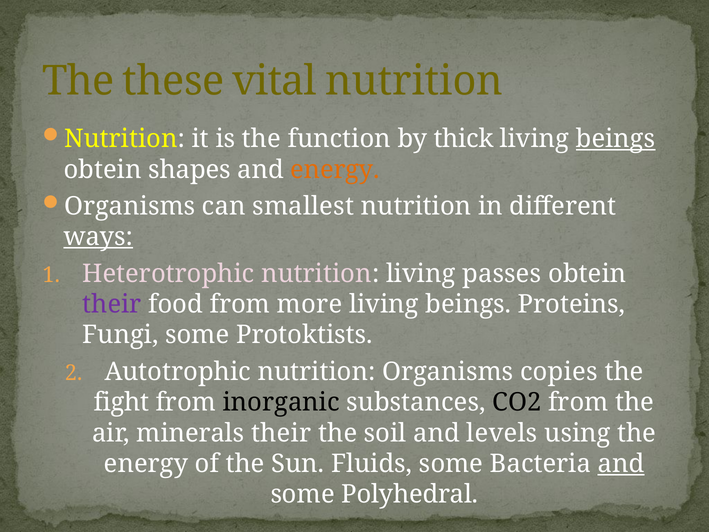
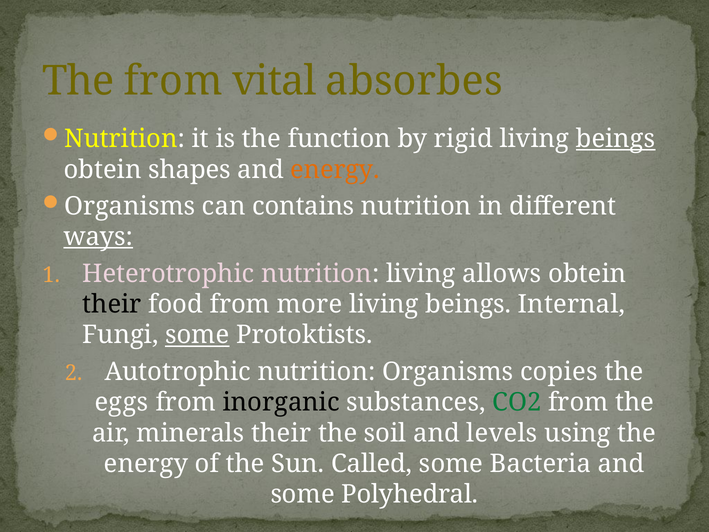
The these: these -> from (173, 81)
vital nutrition: nutrition -> absorbes (414, 81)
thick: thick -> rigid (463, 139)
smallest: smallest -> contains (303, 206)
passes: passes -> allows (502, 273)
their colour: purple -> black (112, 304)
Proteins: Proteins -> Internal (571, 304)
some underline: none -> present (197, 335)
fight: fight -> eggs (121, 402)
CO2 colour: black -> green (517, 402)
Fluids: Fluids -> Called (372, 464)
and underline: present -> none (621, 464)
